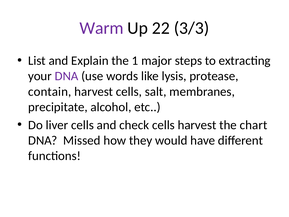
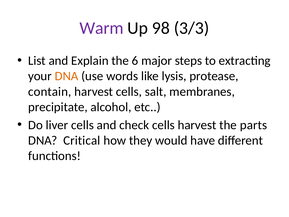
22: 22 -> 98 (161, 28)
1: 1 -> 6 (135, 61)
DNA colour: purple -> orange (67, 76)
chart: chart -> parts (254, 125)
Missed: Missed -> Critical (82, 140)
